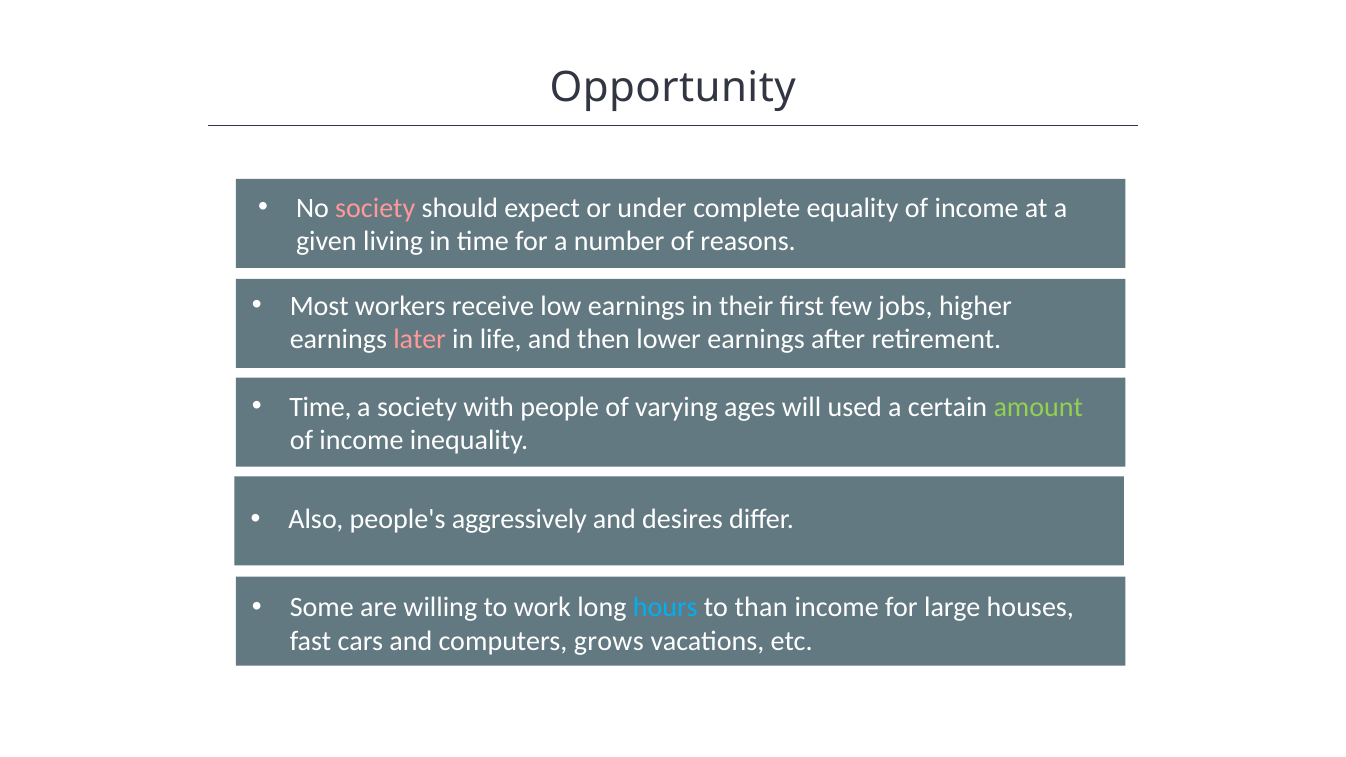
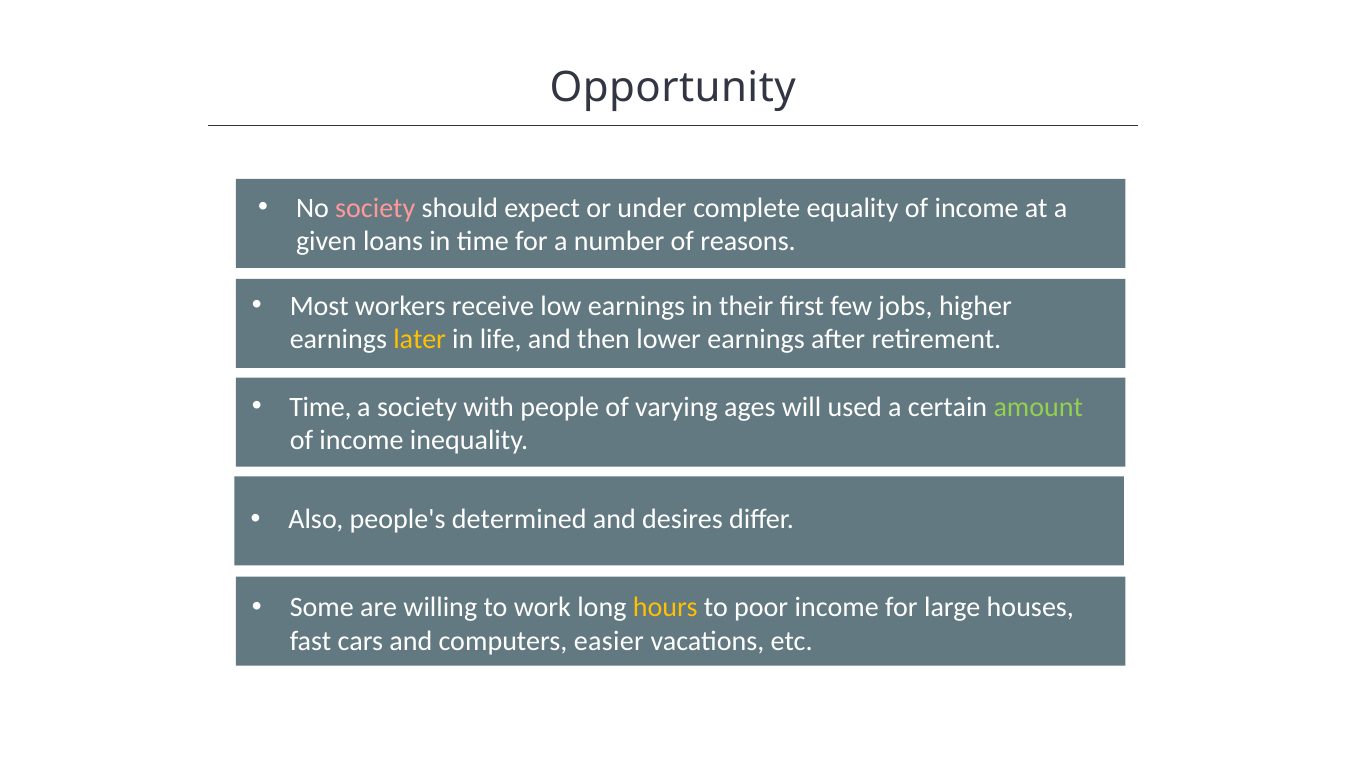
living: living -> loans (393, 242)
later colour: pink -> yellow (420, 340)
aggressively: aggressively -> determined (519, 520)
hours colour: light blue -> yellow (665, 608)
than: than -> poor (761, 608)
grows: grows -> easier (609, 641)
